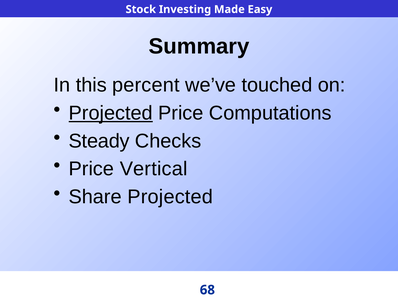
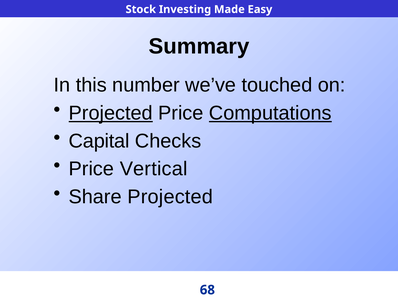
percent: percent -> number (146, 85)
Computations underline: none -> present (270, 113)
Steady: Steady -> Capital (99, 141)
